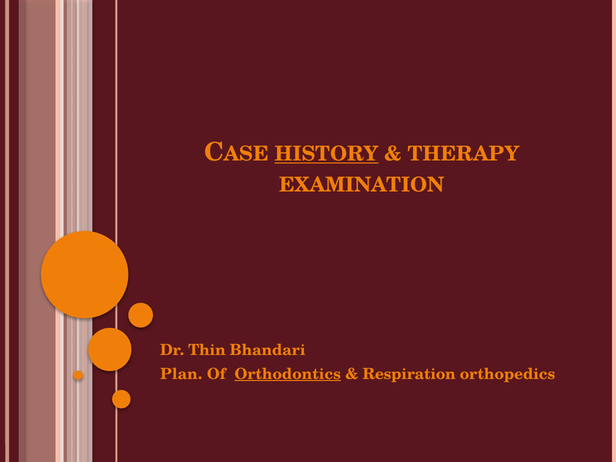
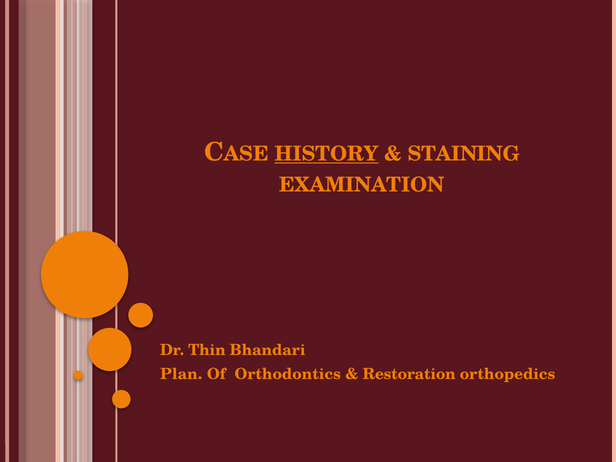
THERAPY: THERAPY -> STAINING (464, 154)
Orthodontics underline: present -> none (288, 374)
Respiration: Respiration -> Restoration (409, 374)
